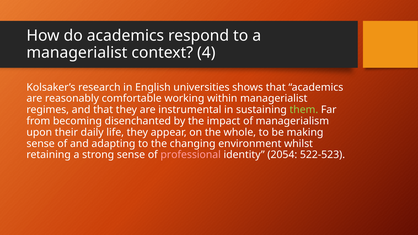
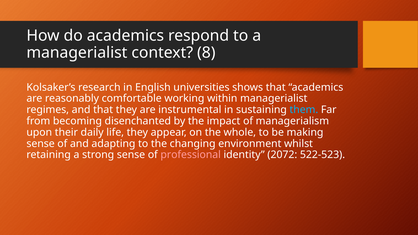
4: 4 -> 8 (206, 53)
them colour: light green -> light blue (304, 110)
2054: 2054 -> 2072 (282, 155)
